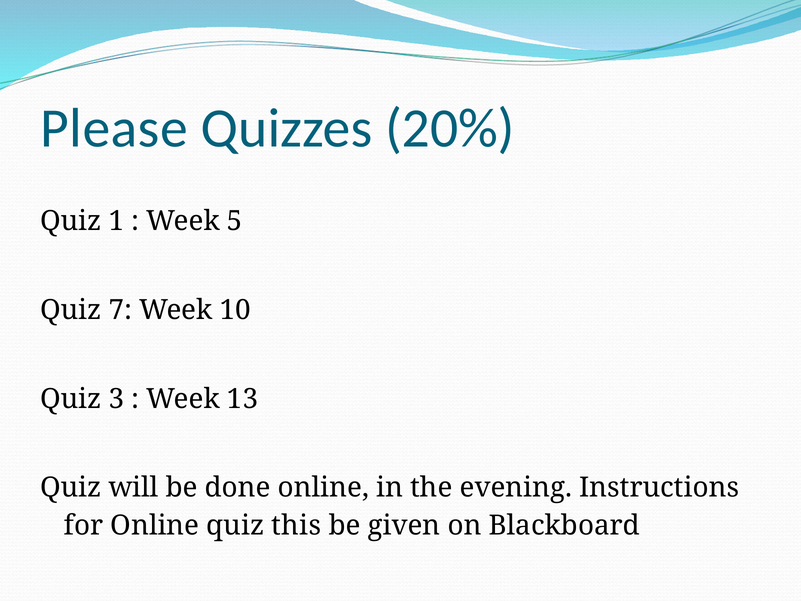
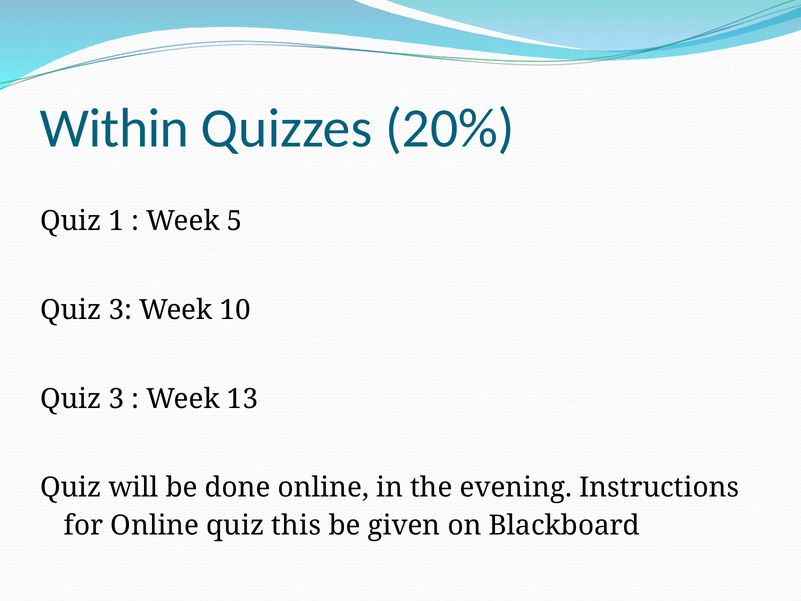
Please: Please -> Within (114, 129)
7: 7 -> 3 (120, 310)
